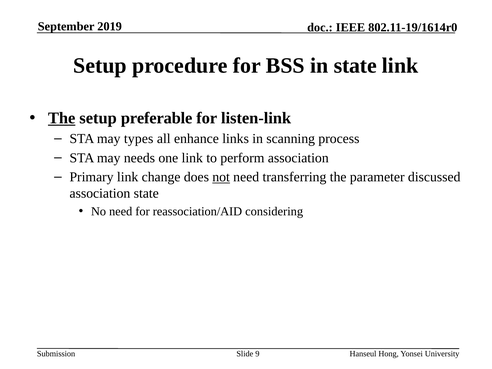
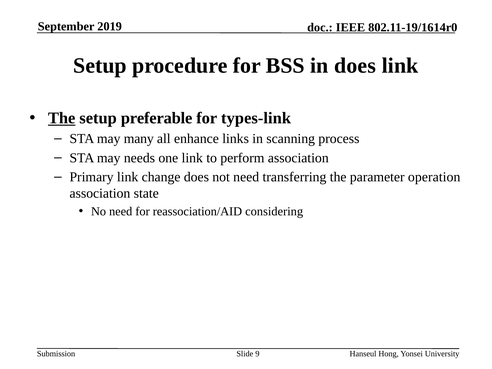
in state: state -> does (355, 66)
listen-link: listen-link -> types-link (256, 118)
types: types -> many (139, 139)
not underline: present -> none (221, 177)
discussed: discussed -> operation (434, 177)
